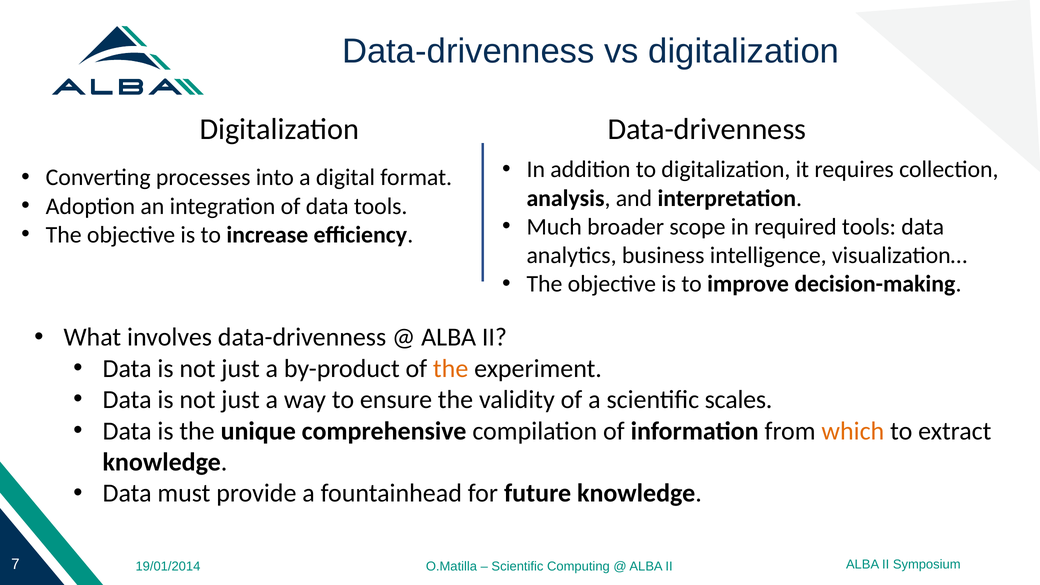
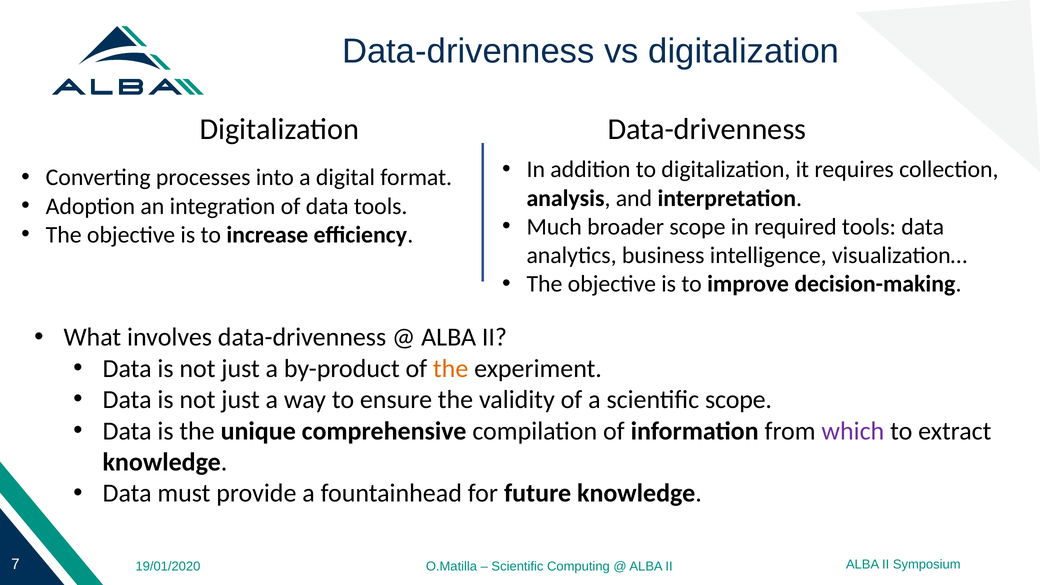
scientific scales: scales -> scope (739, 400)
which colour: orange -> purple (853, 431)
19/01/2014: 19/01/2014 -> 19/01/2020 (168, 566)
